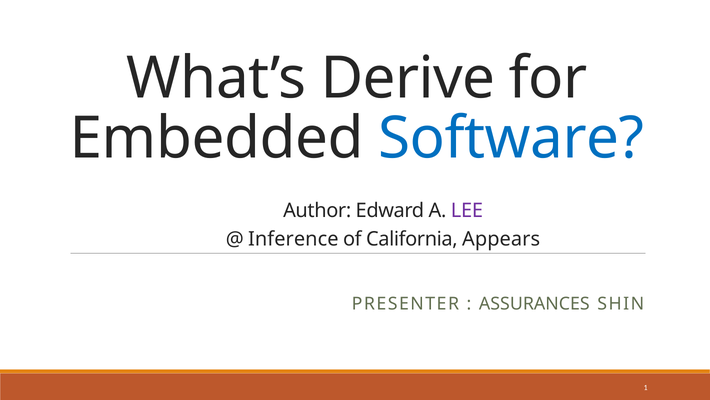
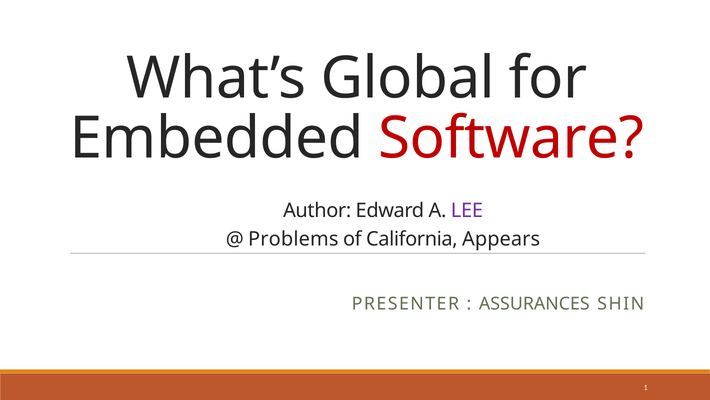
Derive: Derive -> Global (408, 78)
Software colour: blue -> red (511, 138)
Inference: Inference -> Problems (293, 239)
